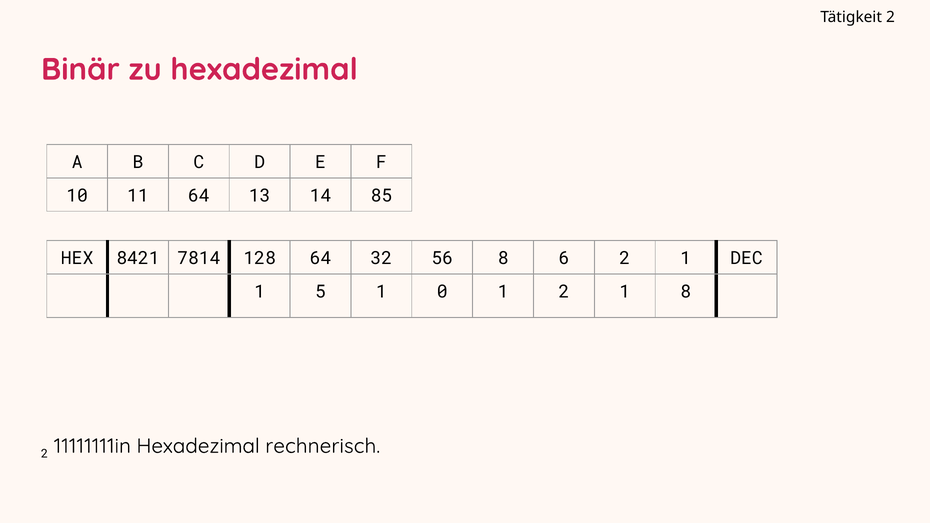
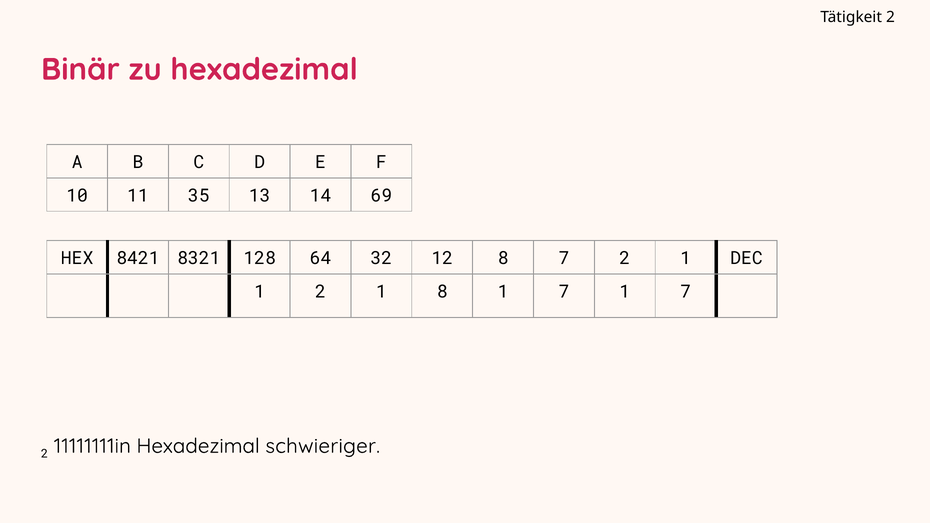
11 64: 64 -> 35 (199, 196)
85: 85 -> 69 (381, 196)
7814: 7814 -> 8321 (199, 258)
56: 56 -> 12 (442, 258)
8 6: 6 -> 7 (564, 258)
1 5: 5 -> 2 (321, 292)
1 0: 0 -> 8 (442, 292)
2: 2 -> 7 (564, 292)
8: 8 -> 7 (686, 292)
rechnerisch: rechnerisch -> schwieriger (323, 446)
